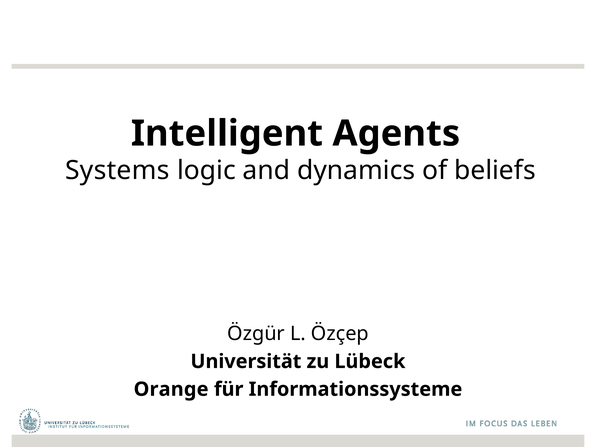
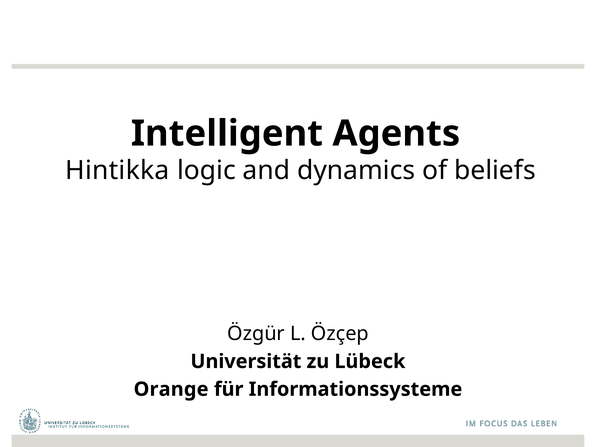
Systems: Systems -> Hintikka (117, 171)
